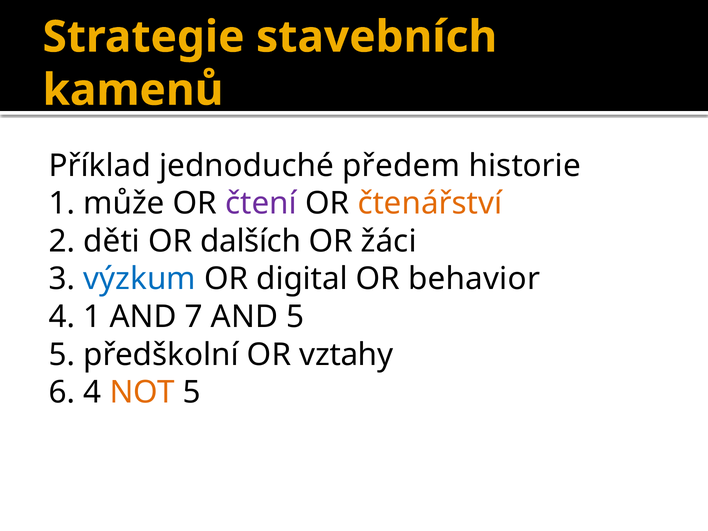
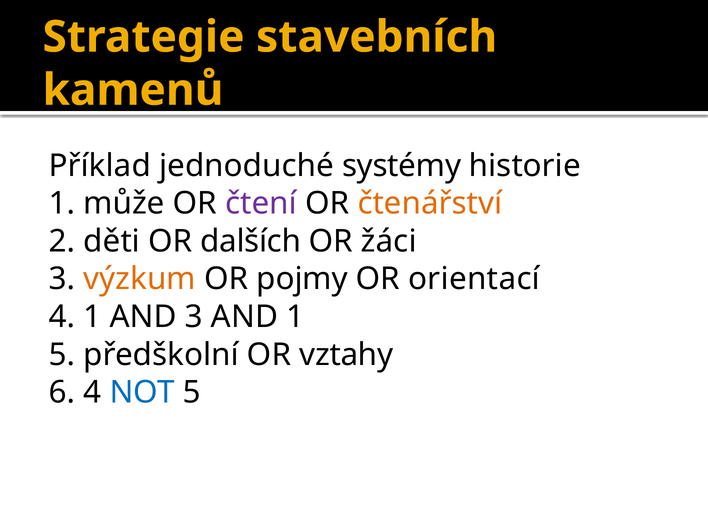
předem: předem -> systémy (402, 166)
výzkum colour: blue -> orange (140, 279)
digital: digital -> pojmy (302, 279)
behavior: behavior -> orientací (474, 279)
AND 7: 7 -> 3 (194, 317)
AND 5: 5 -> 1 (295, 317)
NOT colour: orange -> blue (142, 392)
